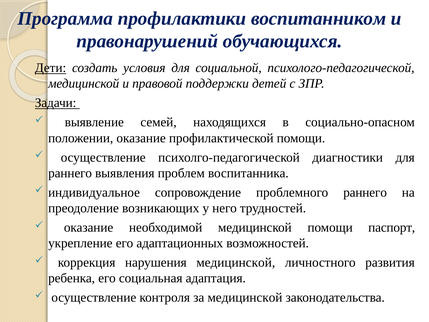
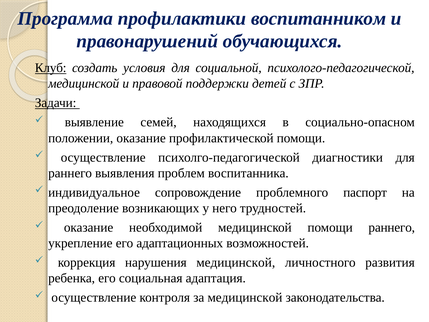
Дети: Дети -> Клуб (51, 68)
проблемного раннего: раннего -> паспорт (365, 192)
помощи паспорт: паспорт -> раннего (392, 227)
